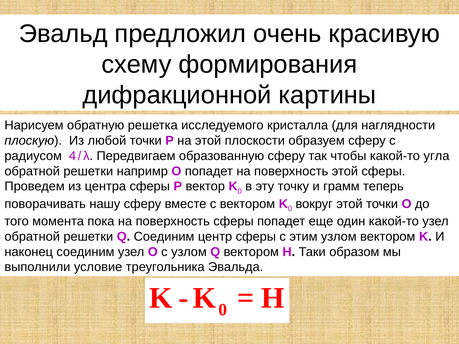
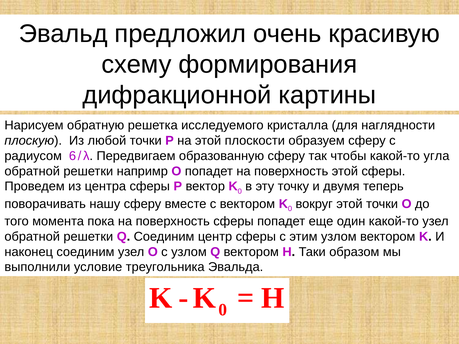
4: 4 -> 6 (73, 156)
грамм: грамм -> двумя (341, 187)
